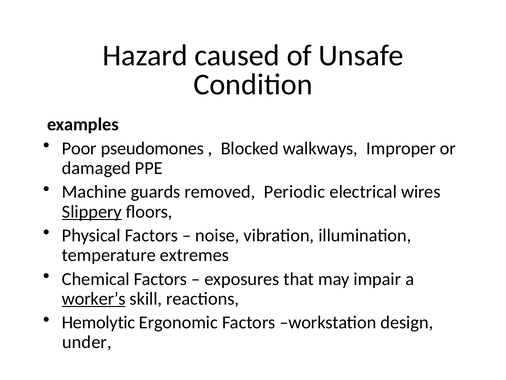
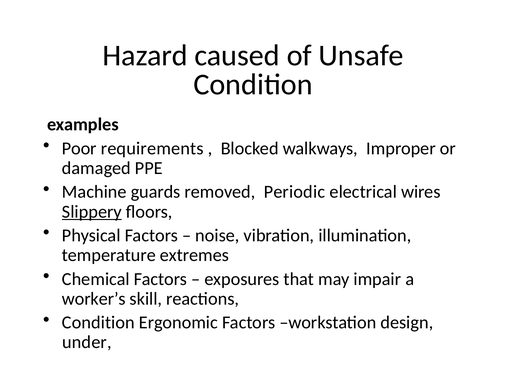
pseudomones: pseudomones -> requirements (152, 148)
worker’s underline: present -> none (94, 298)
Hemolytic: Hemolytic -> Condition (98, 322)
